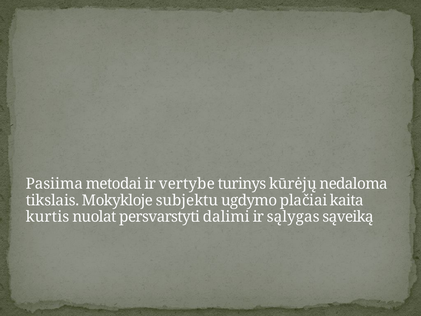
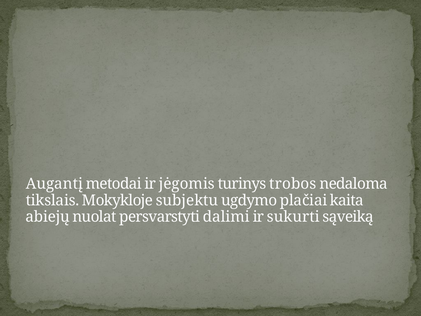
Pasiima: Pasiima -> Augantį (54, 184)
vertybe: vertybe -> jėgomis (187, 184)
kūrėjų: kūrėjų -> trobos (293, 184)
kurtis: kurtis -> abiejų (48, 217)
sąlygas: sąlygas -> sukurti (293, 217)
